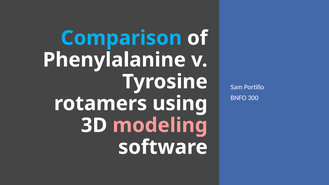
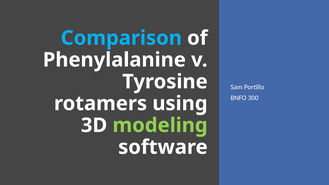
modeling colour: pink -> light green (160, 125)
